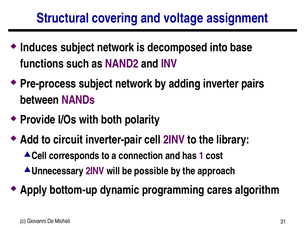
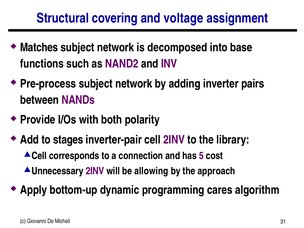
Induces: Induces -> Matches (39, 47)
circuit: circuit -> stages (68, 140)
1: 1 -> 5 (201, 156)
possible: possible -> allowing (151, 171)
